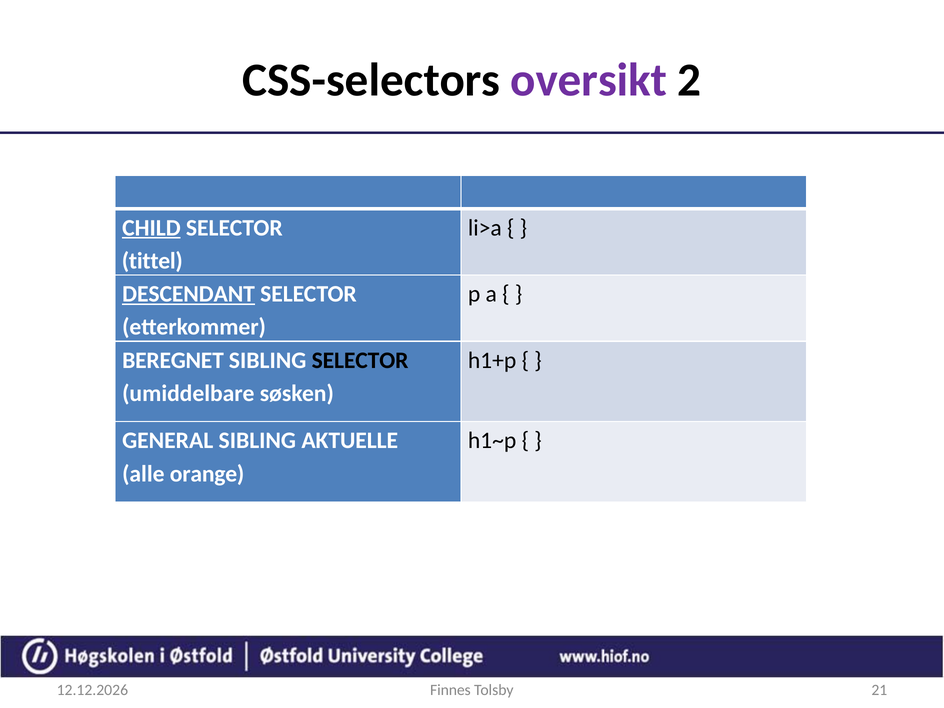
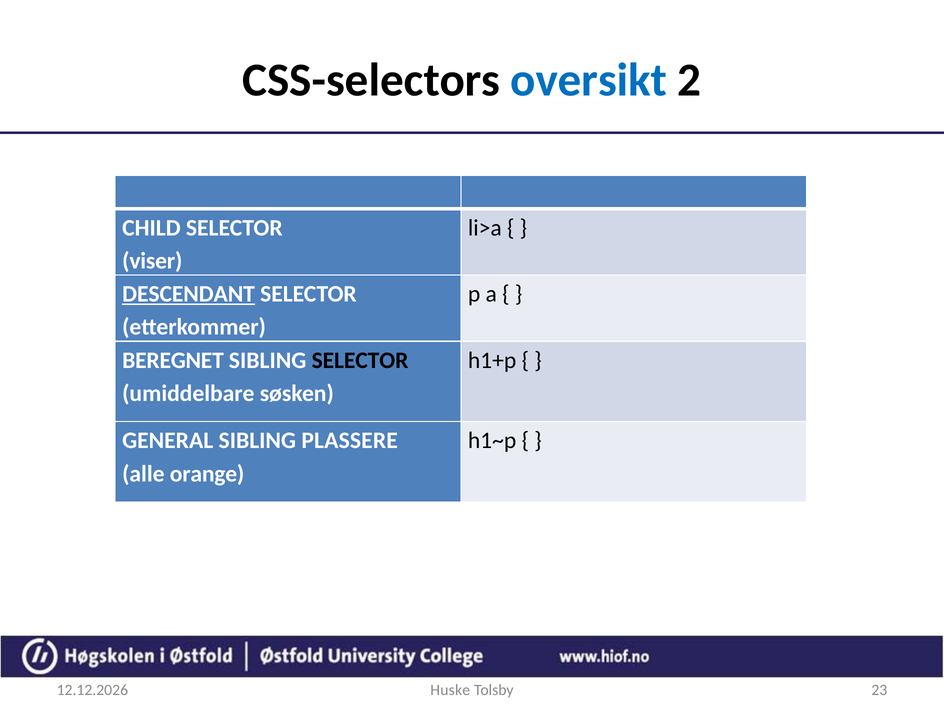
oversikt colour: purple -> blue (589, 80)
CHILD underline: present -> none (151, 228)
tittel: tittel -> viser (152, 261)
AKTUELLE: AKTUELLE -> PLASSERE (350, 441)
Finnes: Finnes -> Huske (450, 690)
21: 21 -> 23 (879, 690)
